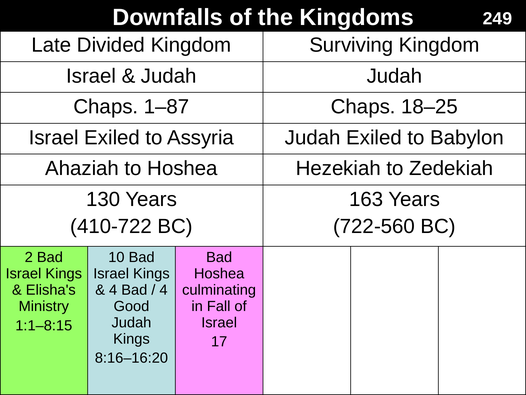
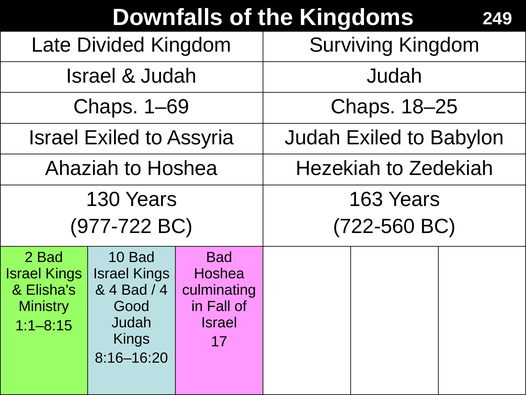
1–87: 1–87 -> 1–69 (167, 107)
410-722: 410-722 -> 977-722 (111, 226)
